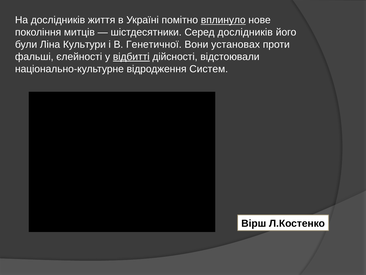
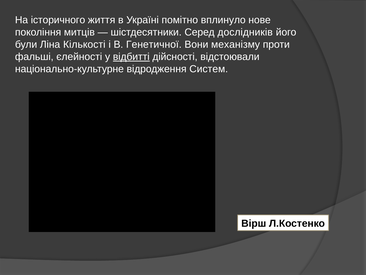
На дослідників: дослідників -> історичного (58, 20)
вплинуло underline: present -> none (223, 20)
Культури: Культури -> Кількості (84, 44)
установах: установах -> механізму (236, 44)
